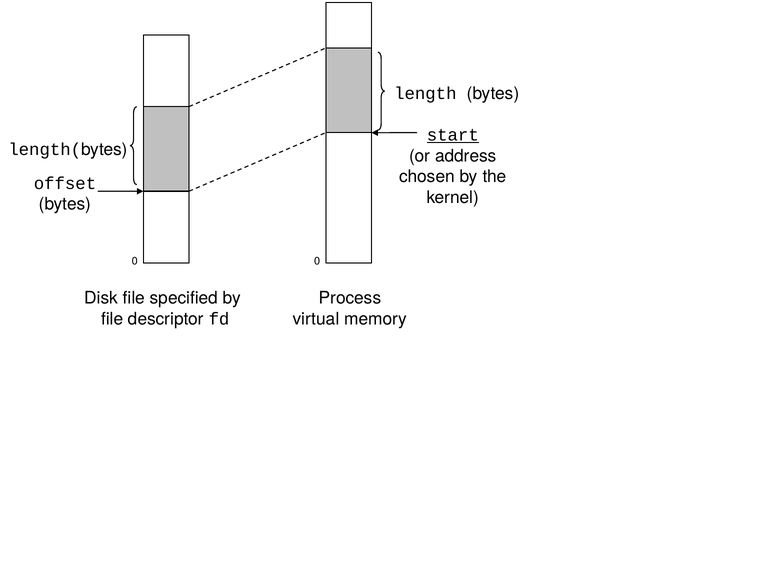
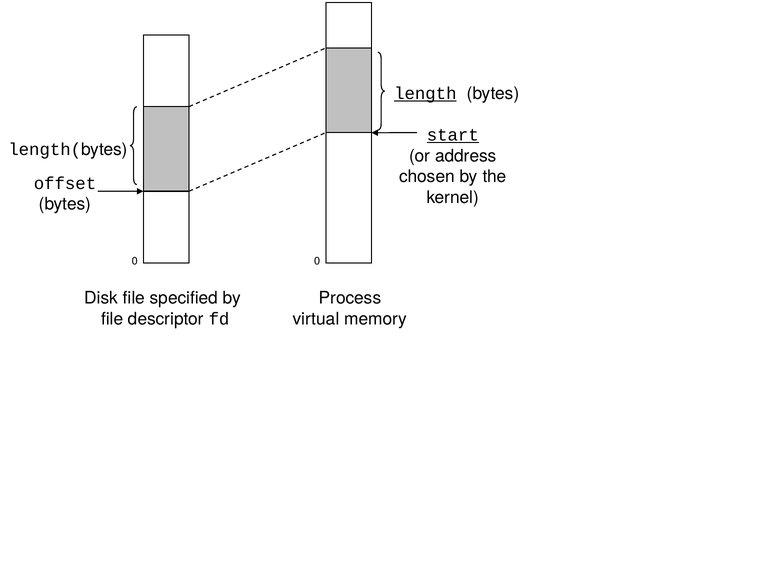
length underline: none -> present (425, 94)
